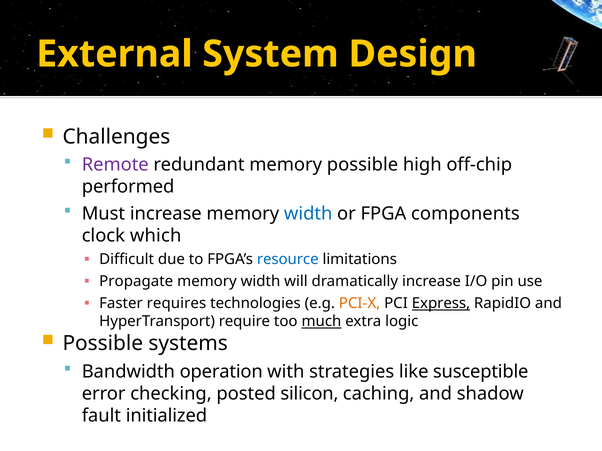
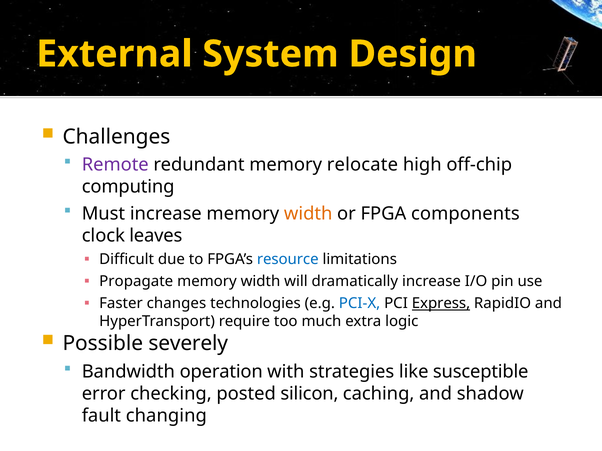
memory possible: possible -> relocate (362, 165)
performed: performed -> computing (128, 187)
width colour: blue -> orange (308, 214)
which: which -> leaves (156, 236)
requires: requires -> changes (176, 304)
PCI-X colour: orange -> blue (360, 304)
much underline: present -> none (321, 322)
systems: systems -> severely (188, 344)
initialized: initialized -> changing (166, 416)
